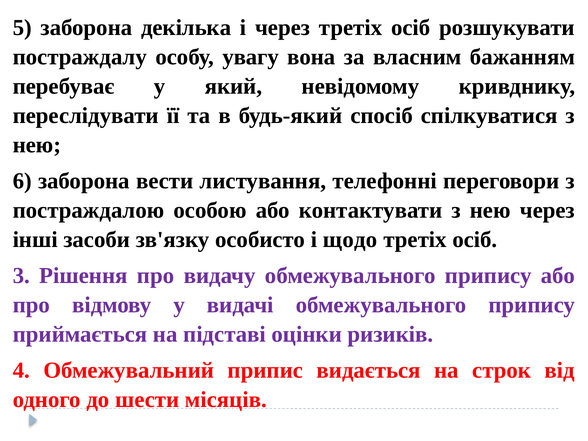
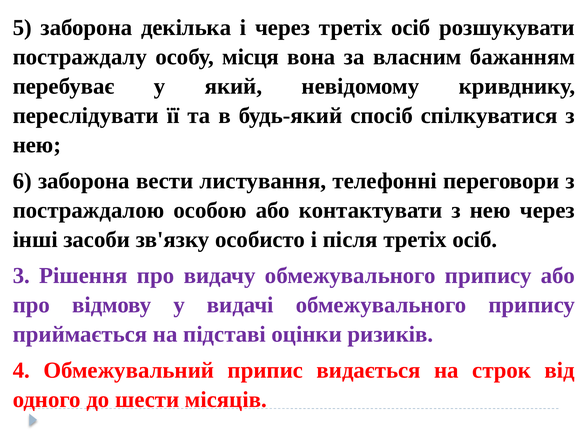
увагу: увагу -> місця (251, 57)
щодо: щодо -> після (350, 240)
